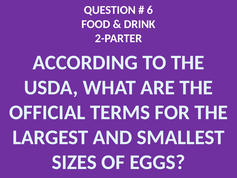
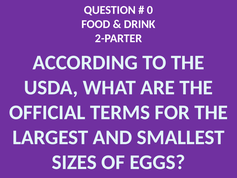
6: 6 -> 0 (150, 10)
